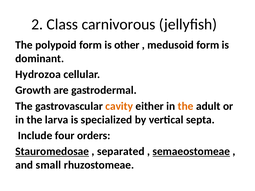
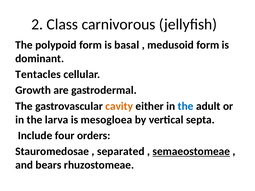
other: other -> basal (127, 45)
Hydrozoa: Hydrozoa -> Tentacles (38, 74)
the colour: orange -> blue (186, 106)
specialized: specialized -> mesogloea (106, 120)
Stauromedosae underline: present -> none (52, 152)
small: small -> bears (49, 165)
